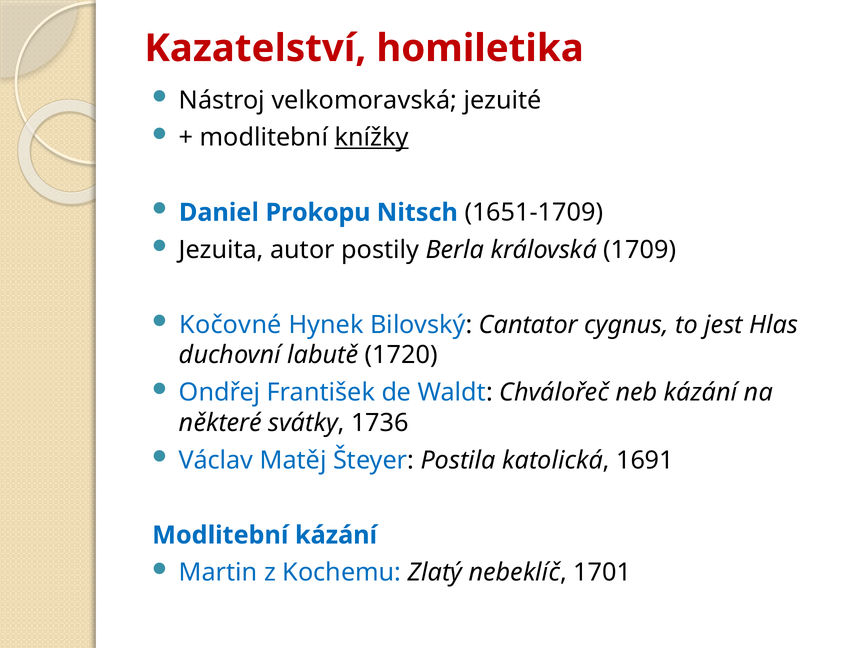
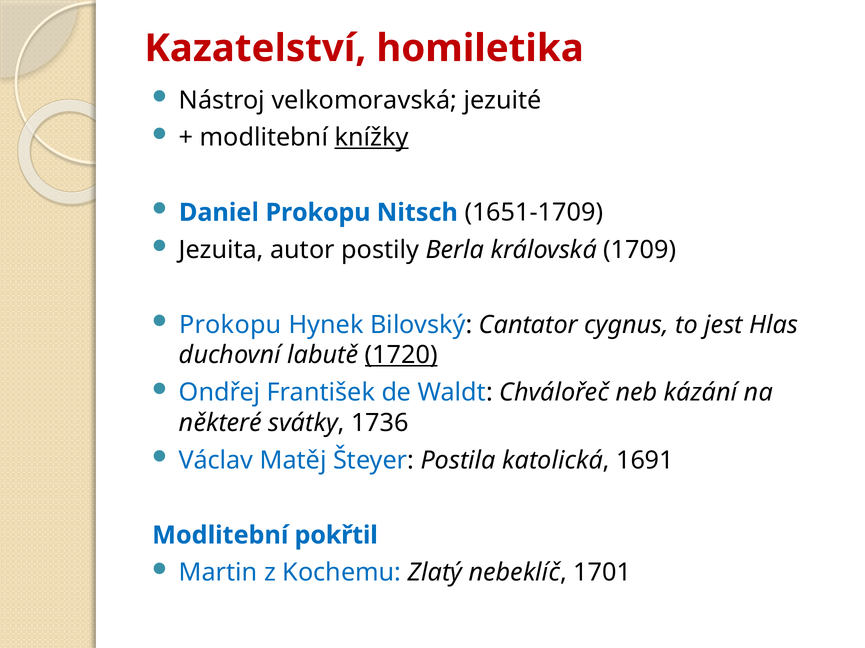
Kočovné: Kočovné -> Prokopu (230, 325)
1720 underline: none -> present (401, 356)
Modlitební kázání: kázání -> pokřtil (336, 536)
